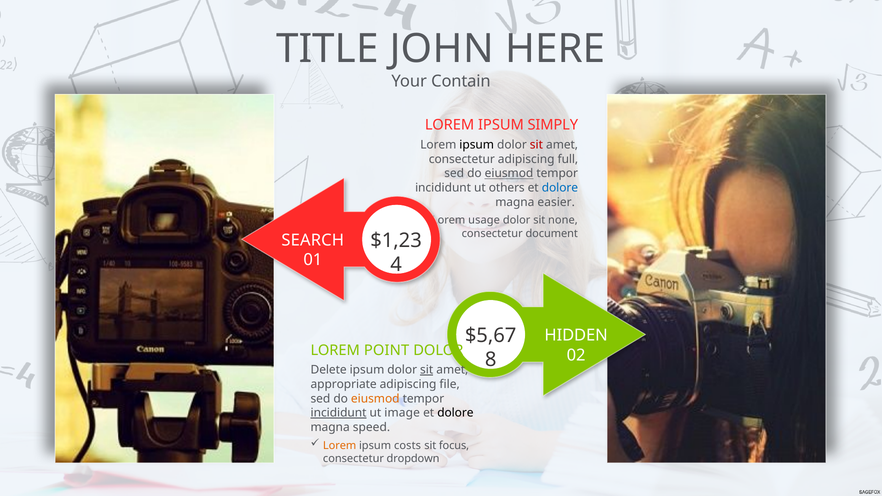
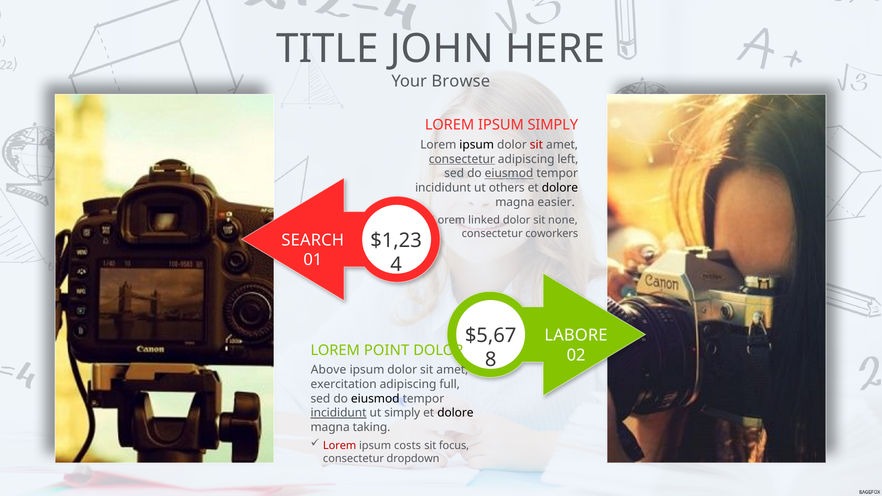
Contain: Contain -> Browse (461, 81)
consectetur underline: none -> present (462, 159)
full: full -> left (568, 159)
dolore colour: blue -> black (560, 188)
usage: usage -> linked (484, 220)
document: document -> coworkers (552, 234)
HIDDEN: HIDDEN -> LABORE (576, 335)
Delete: Delete -> Above (329, 370)
sit underline: present -> none (427, 370)
appropriate: appropriate -> exercitation (344, 384)
file: file -> full (450, 384)
eiusmod colour: orange -> black (375, 399)
ut image: image -> simply (402, 413)
speed: speed -> taking (372, 427)
Lorem colour: orange -> red (340, 445)
